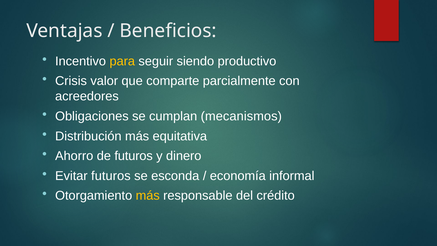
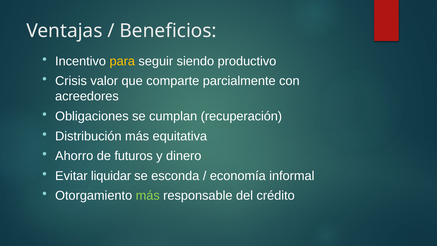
mecanismos: mecanismos -> recuperación (241, 116)
Evitar futuros: futuros -> liquidar (111, 176)
más colour: yellow -> light green (148, 196)
